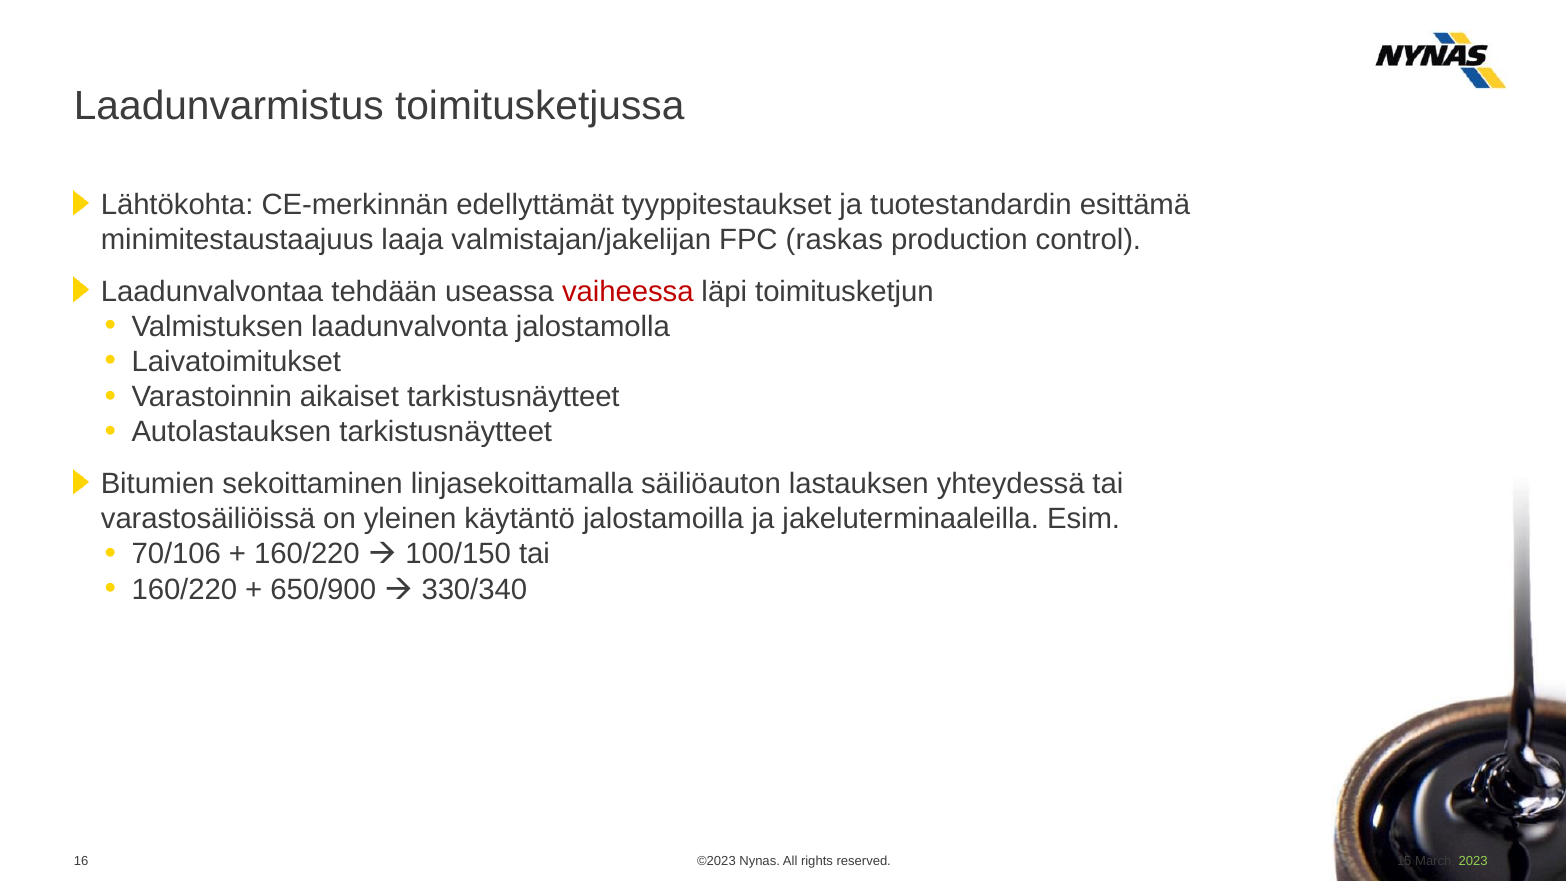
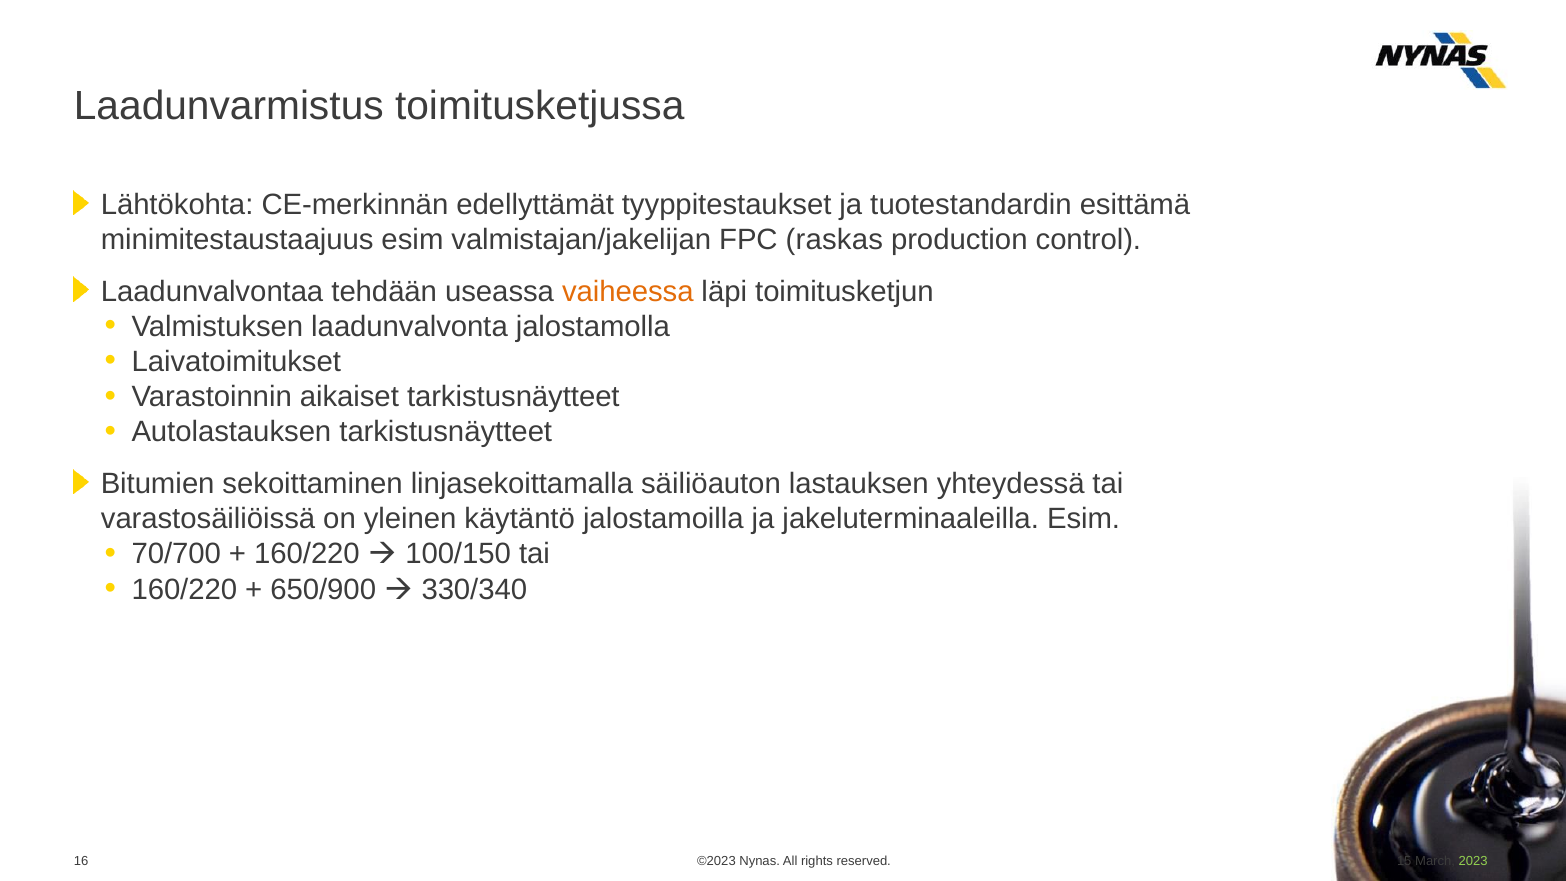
minimitestaustaajuus laaja: laaja -> esim (412, 240)
vaiheessa colour: red -> orange (628, 291)
70/106: 70/106 -> 70/700 (176, 554)
